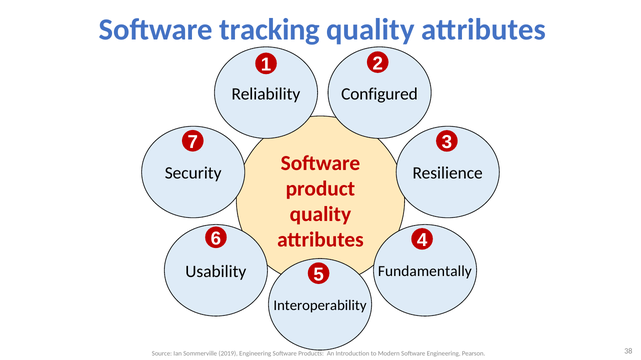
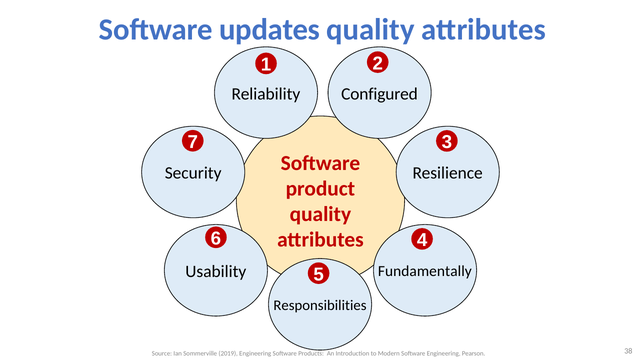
tracking: tracking -> updates (270, 29)
Interoperability: Interoperability -> Responsibilities (320, 306)
